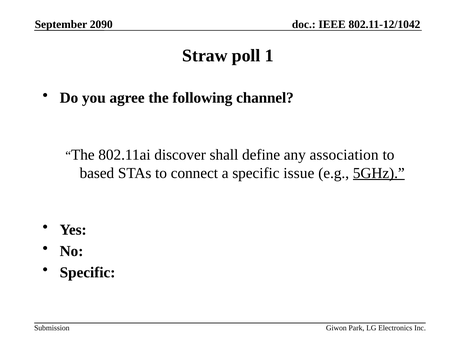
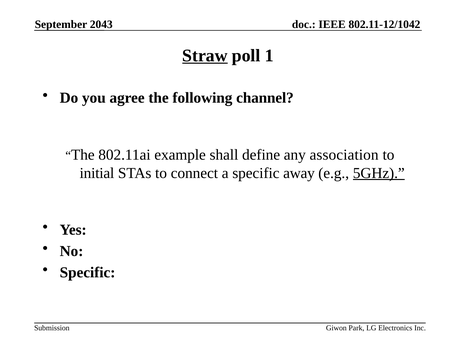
2090: 2090 -> 2043 (101, 24)
Straw underline: none -> present (205, 56)
discover: discover -> example (180, 155)
based: based -> initial (97, 173)
issue: issue -> away (299, 173)
